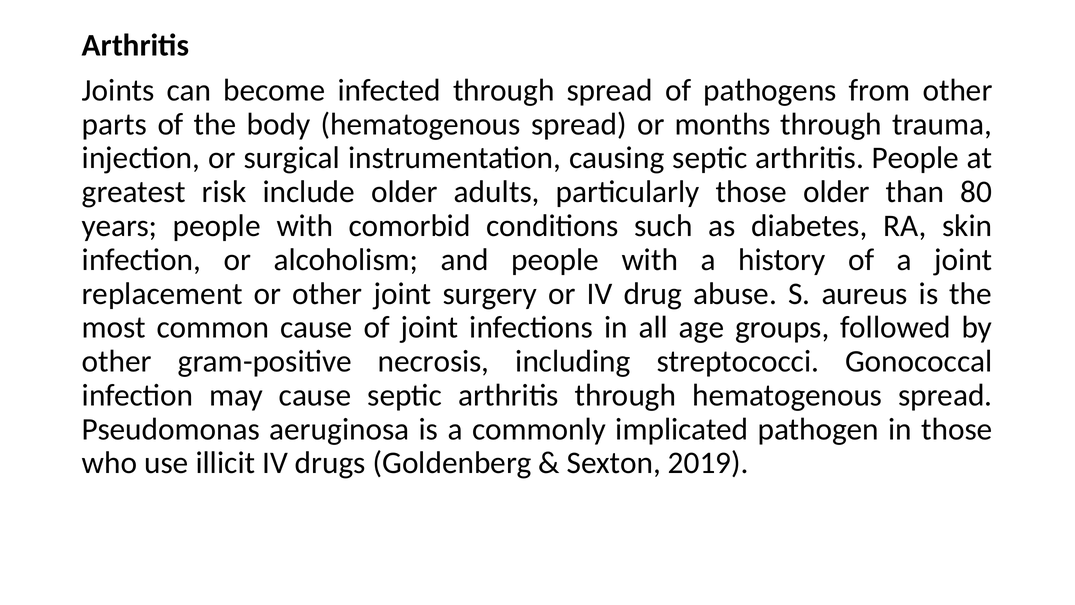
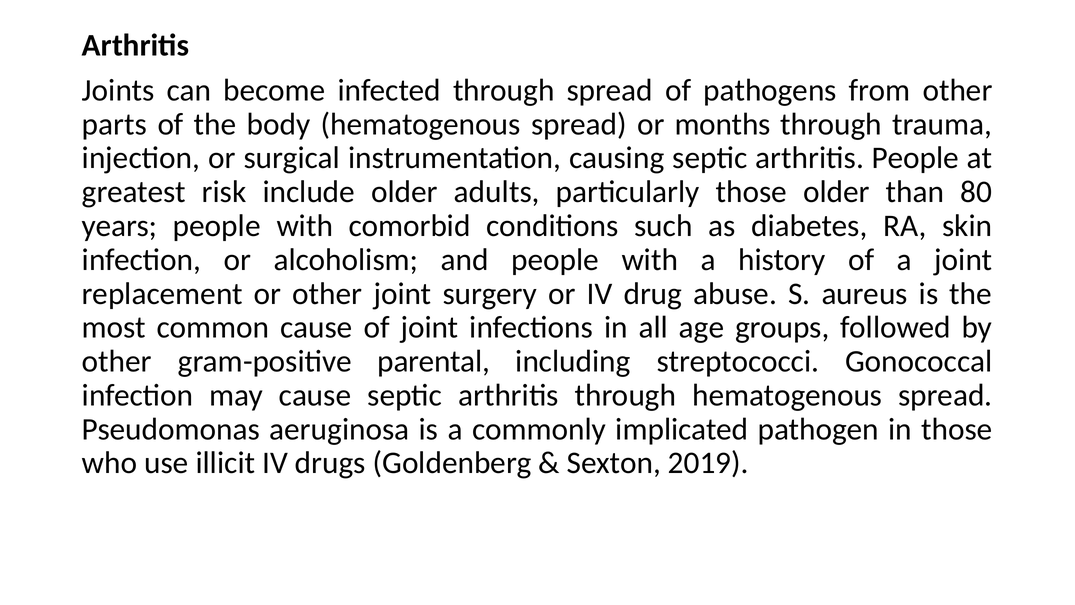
necrosis: necrosis -> parental (434, 361)
